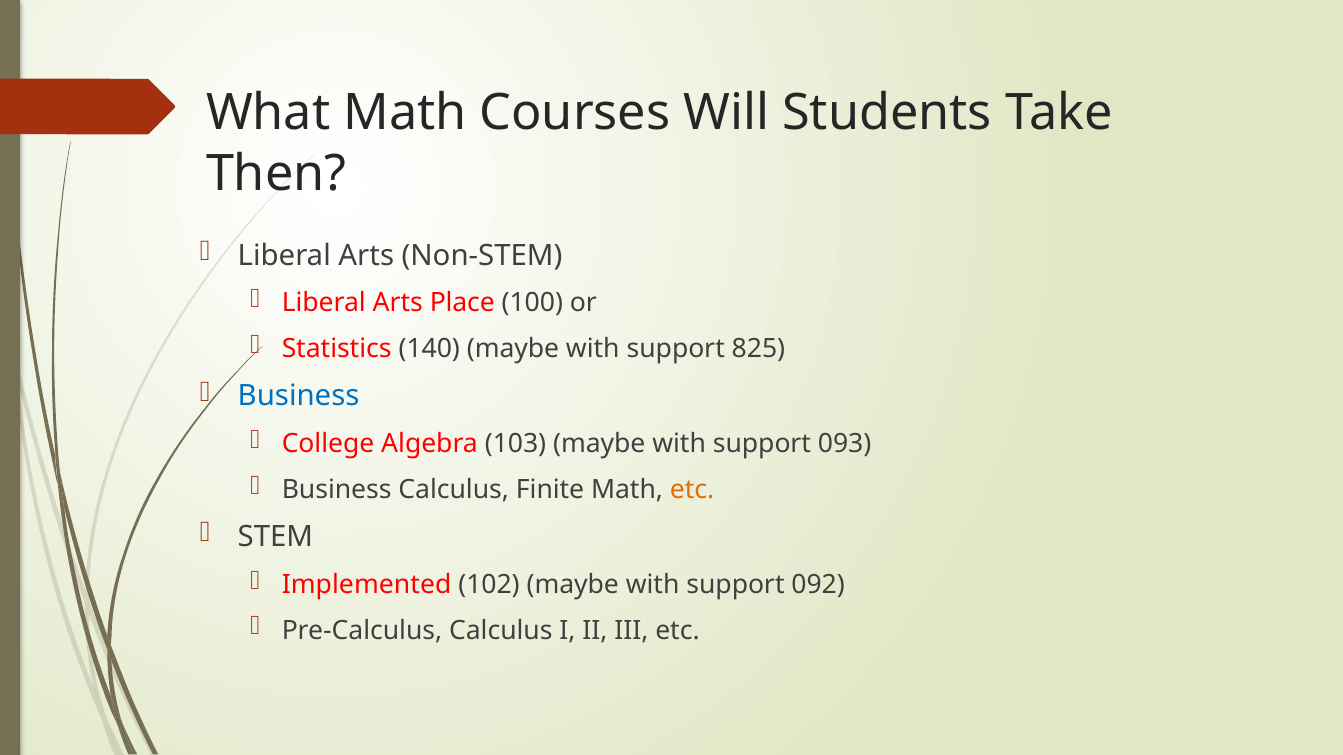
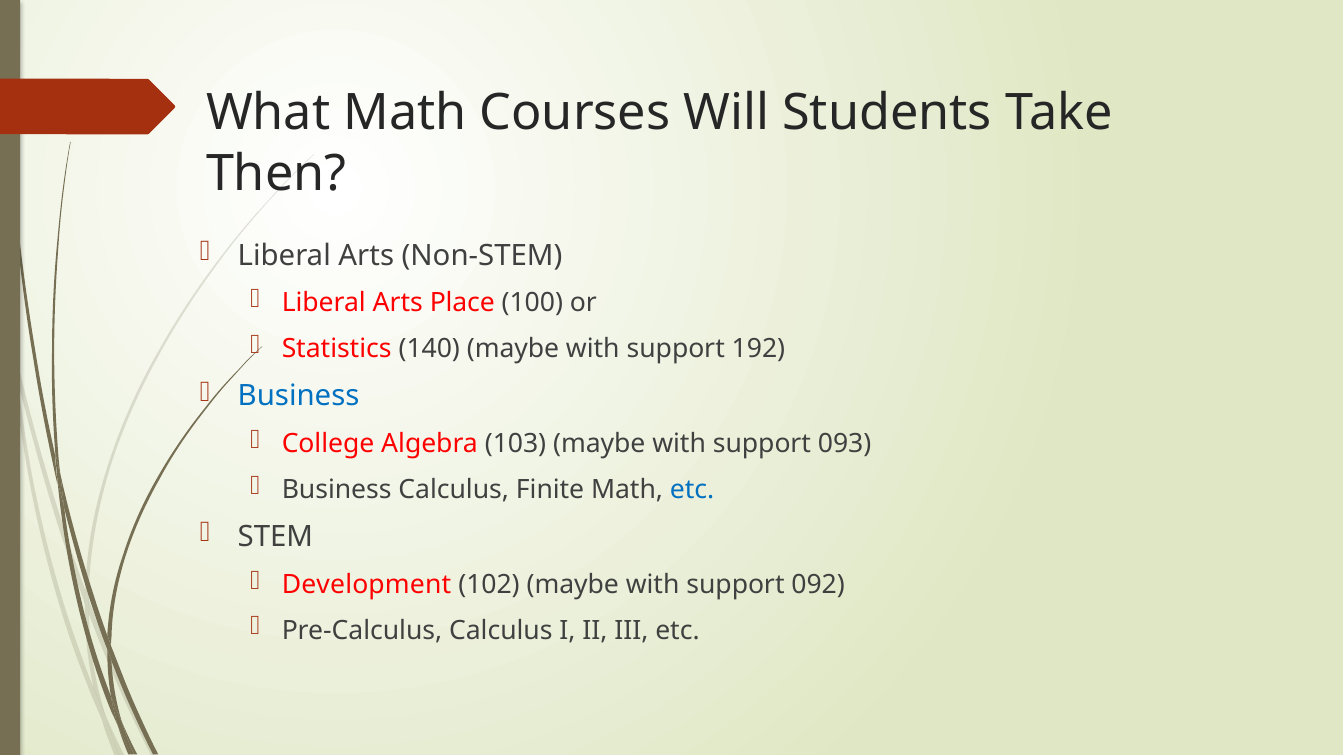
825: 825 -> 192 (758, 349)
etc colour: orange -> blue (692, 490)
Implemented: Implemented -> Development (367, 585)
